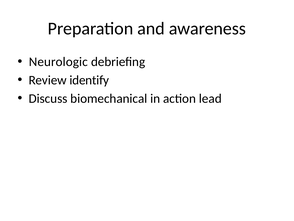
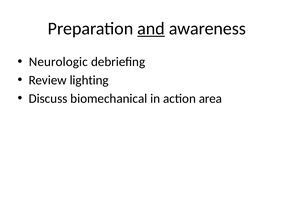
and underline: none -> present (151, 28)
identify: identify -> lighting (89, 80)
lead: lead -> area (210, 98)
